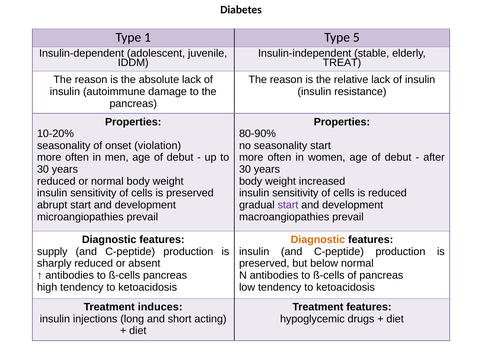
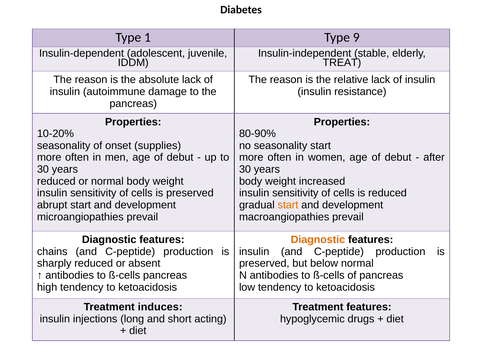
5: 5 -> 9 (356, 37)
violation: violation -> supplies (158, 146)
start colour: purple -> orange (288, 205)
supply: supply -> chains (52, 252)
